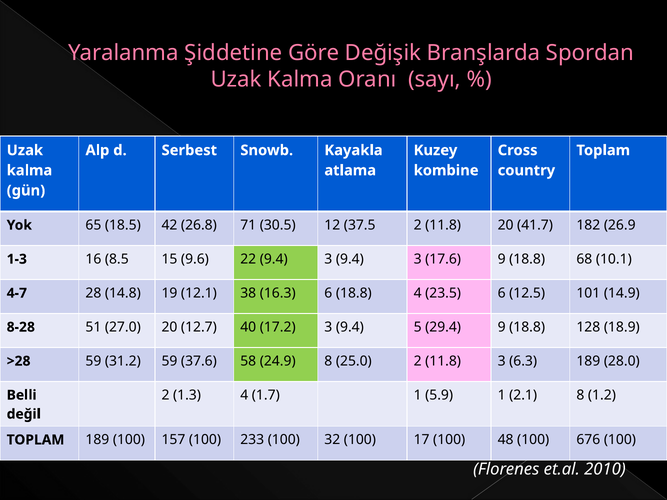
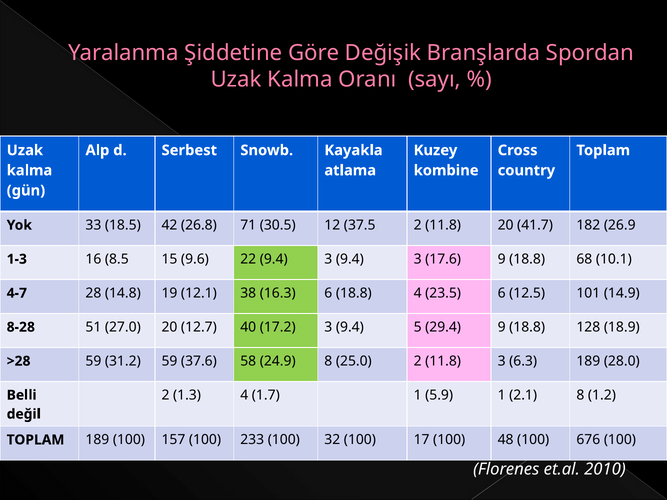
65: 65 -> 33 (93, 225)
